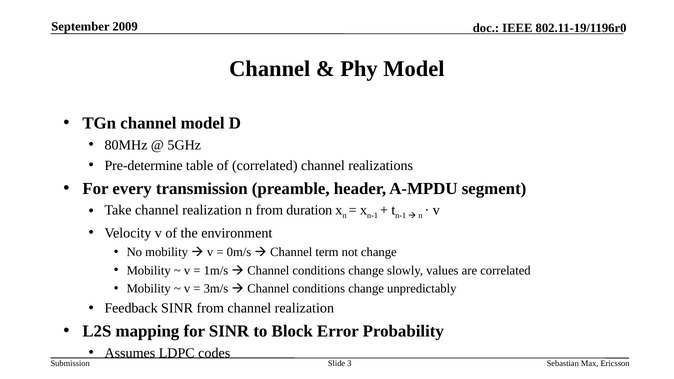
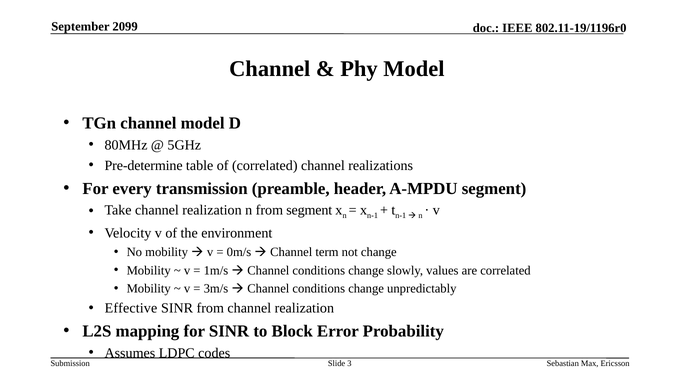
2009: 2009 -> 2099 (125, 27)
from duration: duration -> segment (309, 210)
Feedback: Feedback -> Effective (131, 308)
